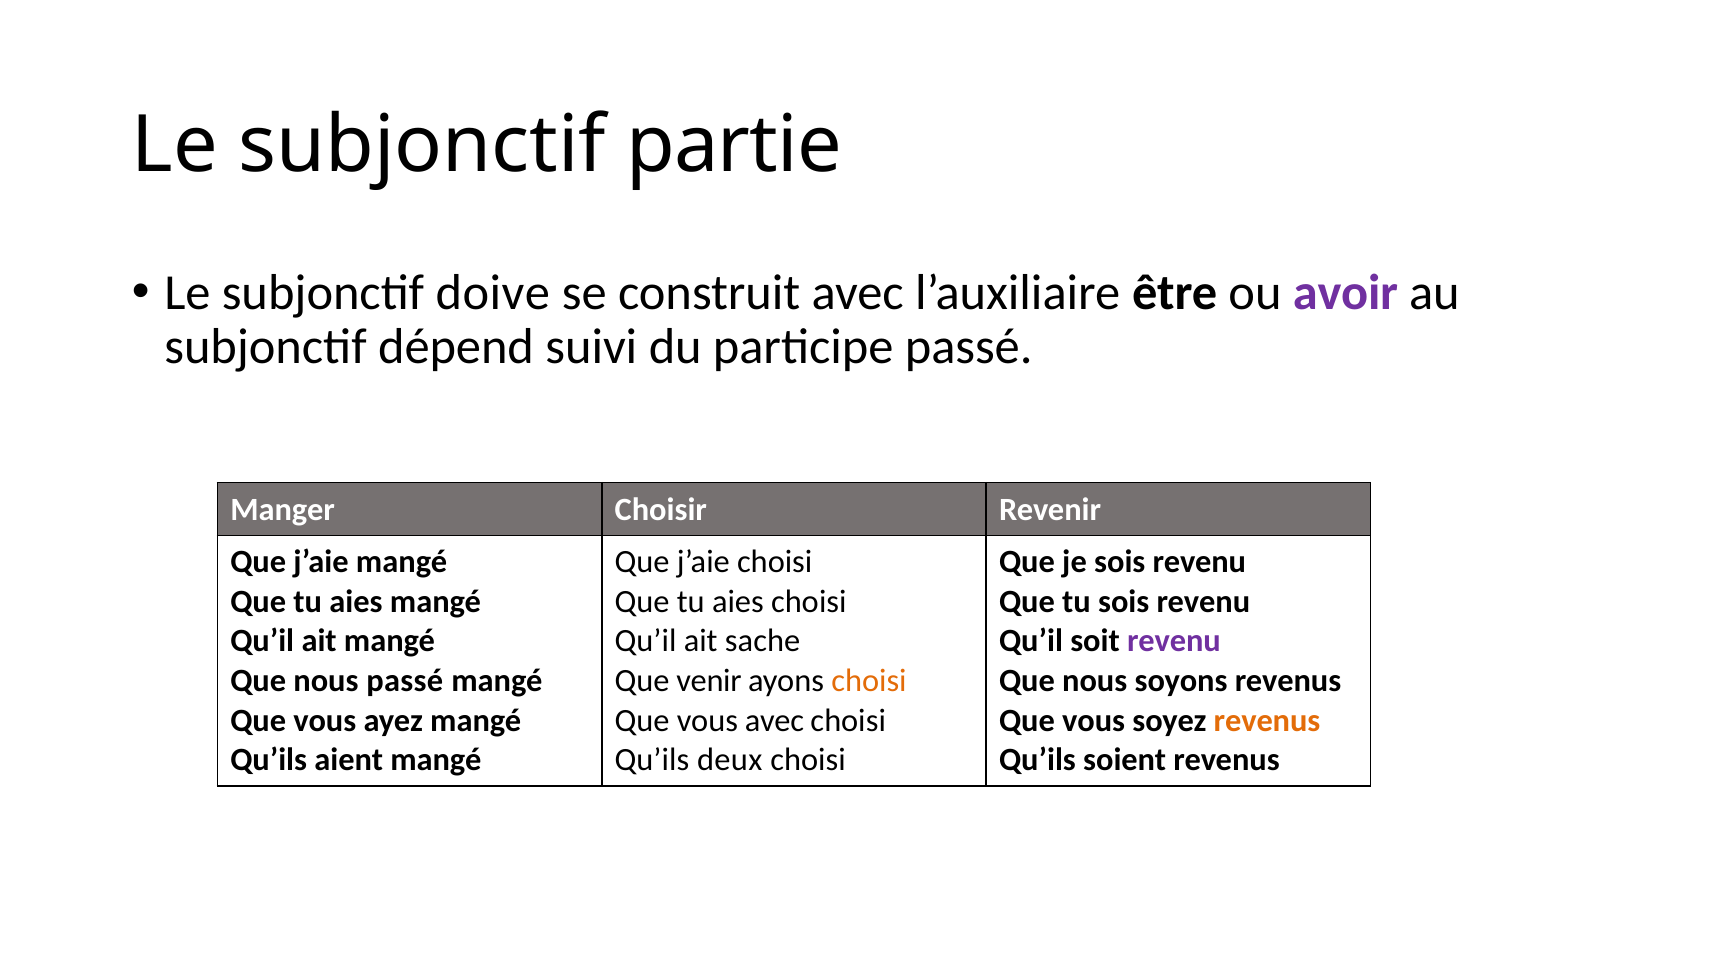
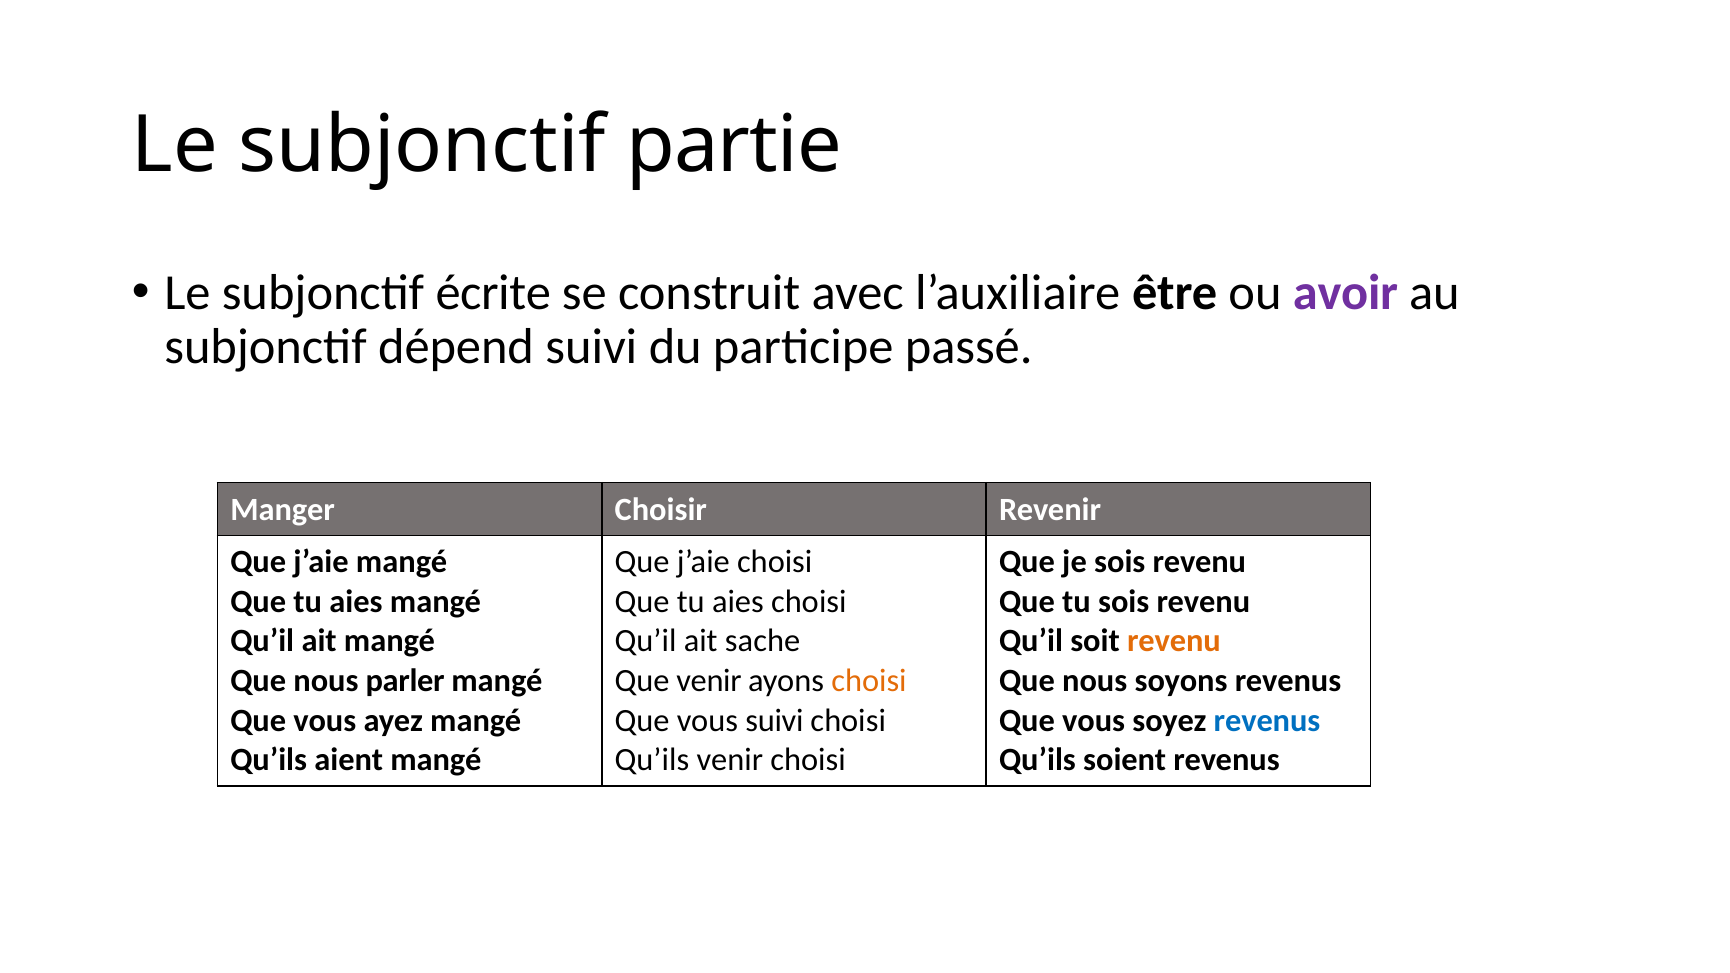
doive: doive -> écrite (493, 292)
revenu colour: purple -> orange (1174, 641)
nous passé: passé -> parler (405, 681)
vous avec: avec -> suivi (774, 720)
revenus colour: orange -> blue (1267, 720)
Qu’ils deux: deux -> venir (730, 760)
